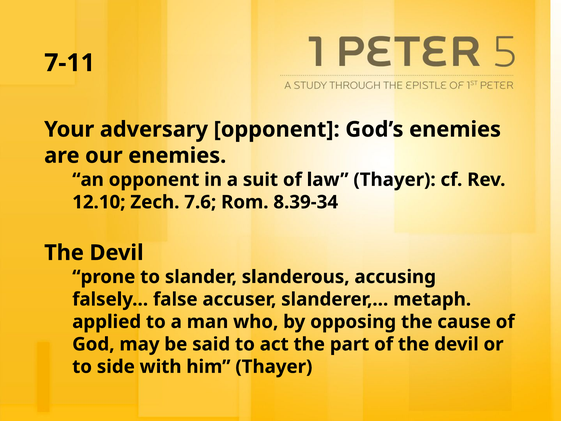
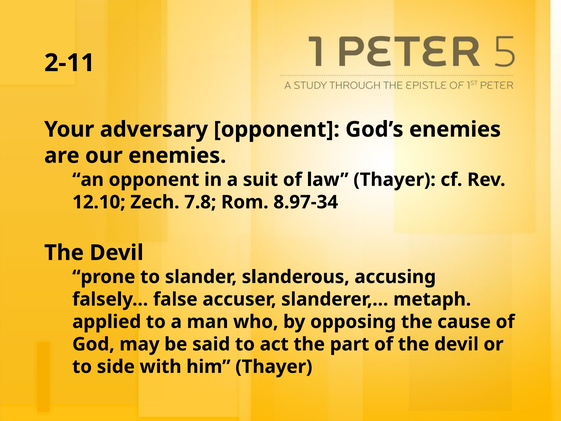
7-11: 7-11 -> 2-11 (70, 63)
7.6: 7.6 -> 7.8 (200, 202)
8.39-34: 8.39-34 -> 8.97-34 (306, 202)
